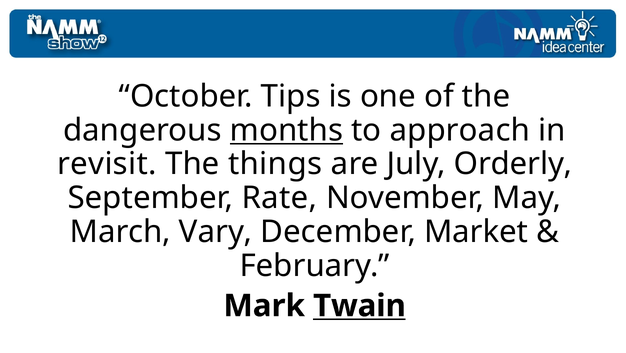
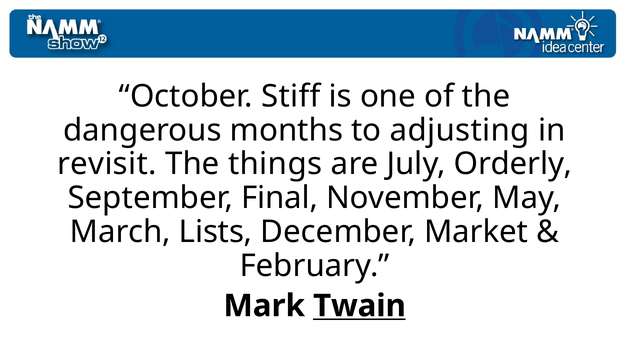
Tips: Tips -> Stiff (291, 96)
months underline: present -> none (286, 130)
approach: approach -> adjusting (460, 130)
Rate: Rate -> Final (280, 198)
Vary: Vary -> Lists (216, 231)
